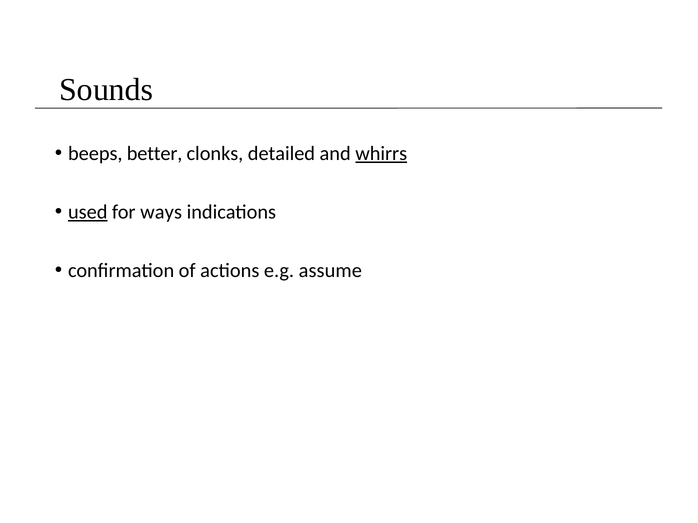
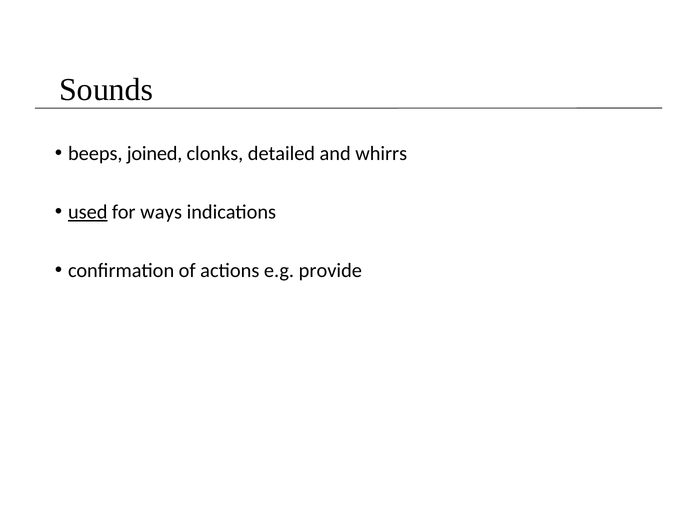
better: better -> joined (155, 154)
whirrs underline: present -> none (381, 154)
assume: assume -> provide (330, 271)
